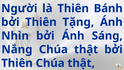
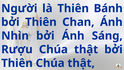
Tặng: Tặng -> Chan (78, 22)
Nắng: Nắng -> Rượu (17, 49)
